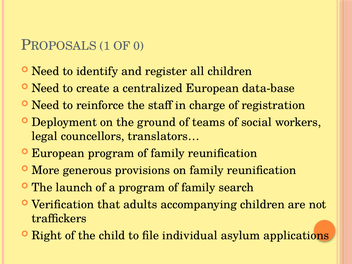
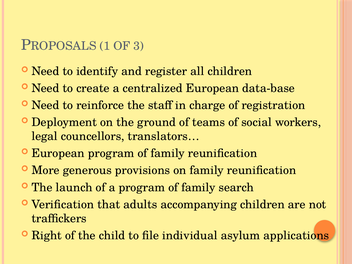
0: 0 -> 3 (139, 46)
